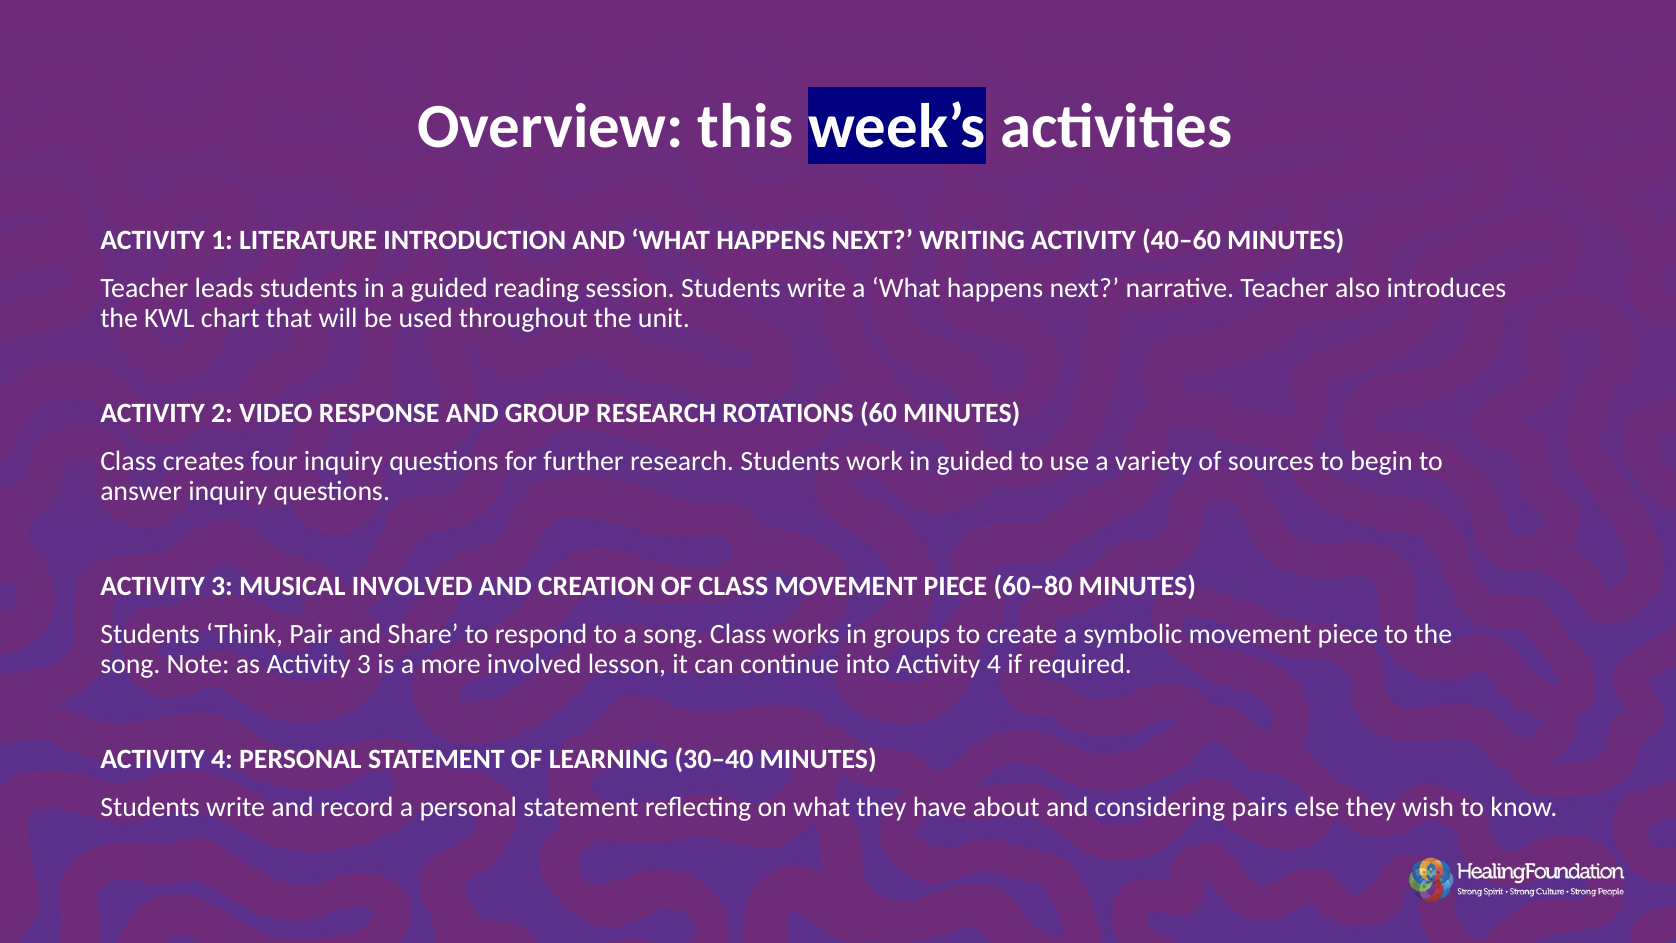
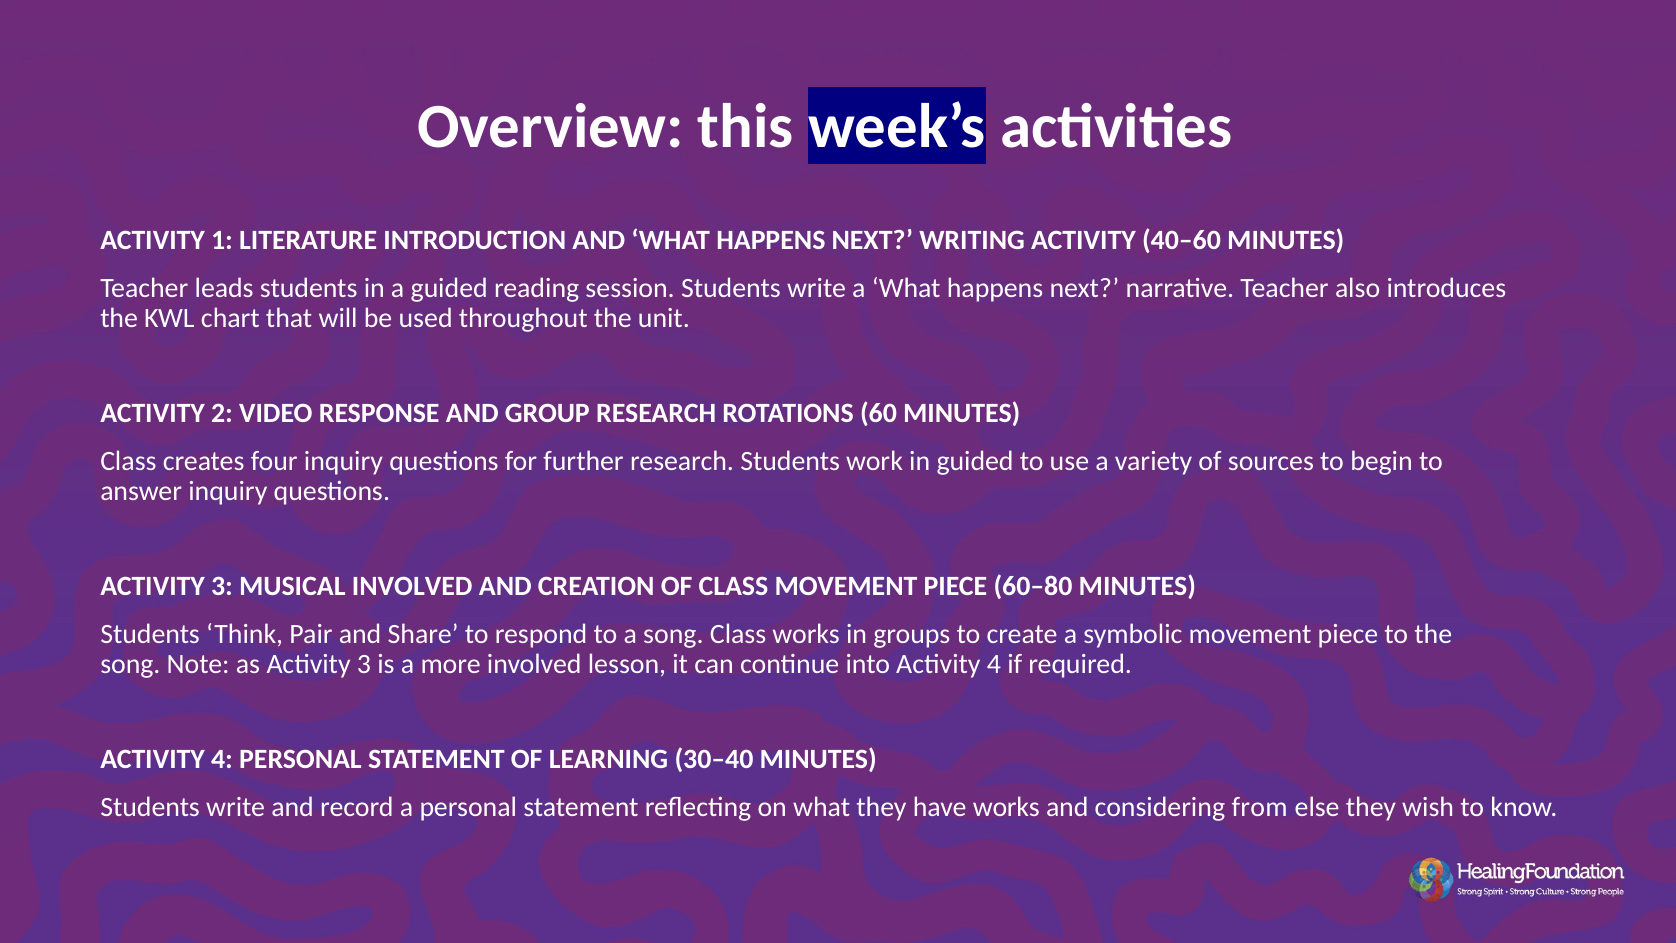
have about: about -> works (1006, 807)
pairs: pairs -> from (1260, 807)
